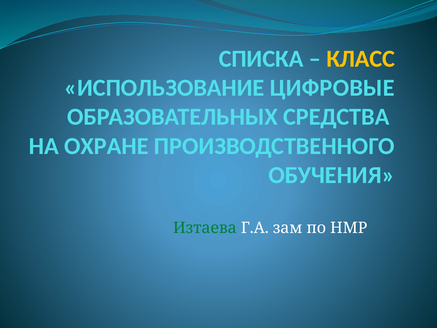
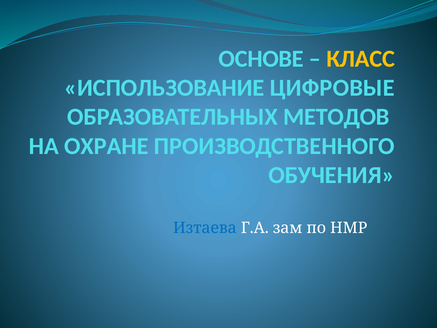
СПИСКА: СПИСКА -> ОСНОВЕ (261, 59)
СРЕДСТВА: СРЕДСТВА -> МЕТОДОВ (336, 117)
Изтаева colour: green -> blue (205, 228)
